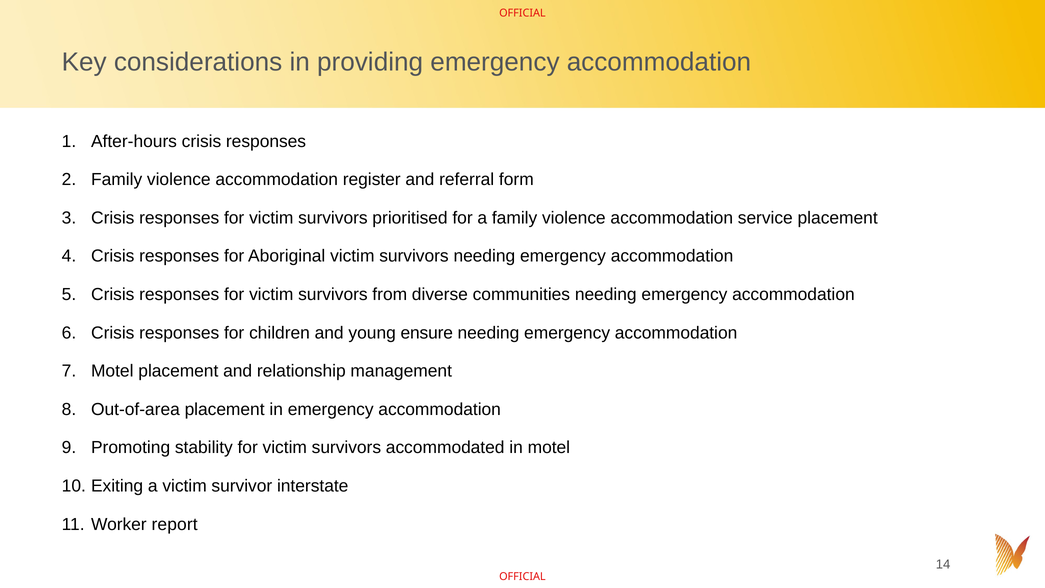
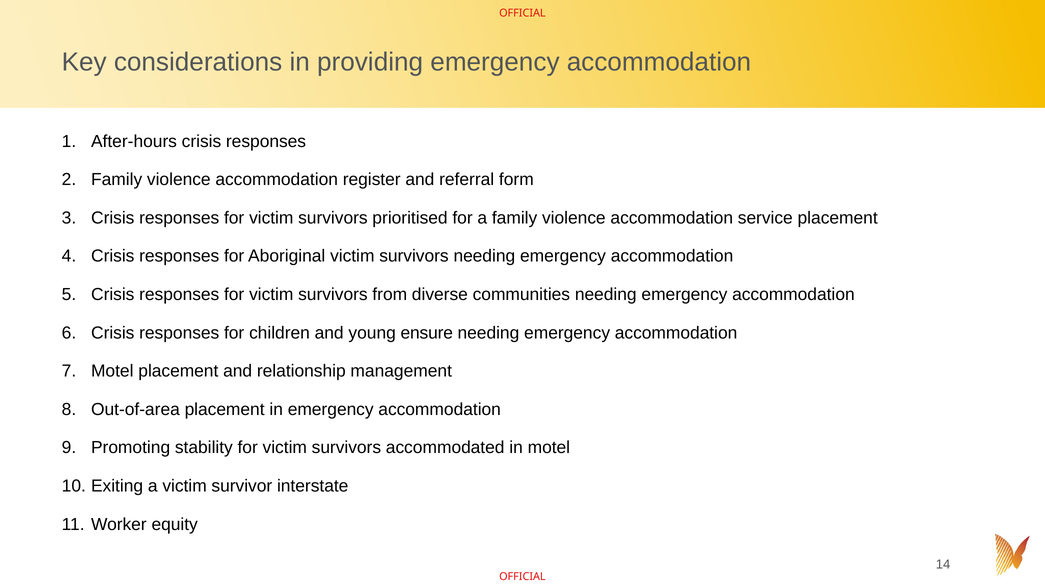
report: report -> equity (175, 524)
